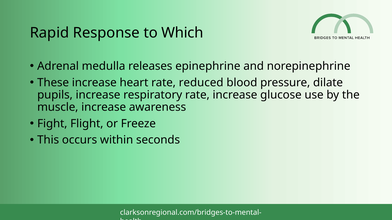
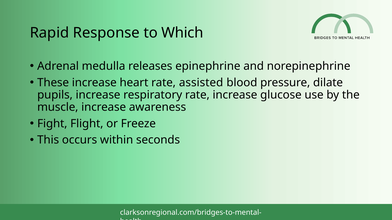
reduced: reduced -> assisted (201, 83)
